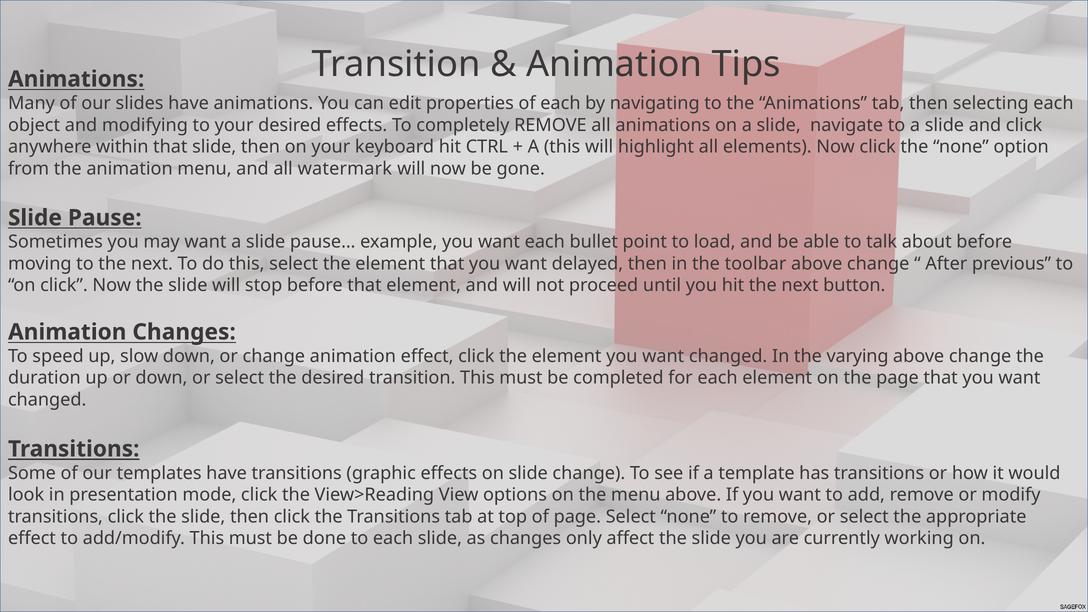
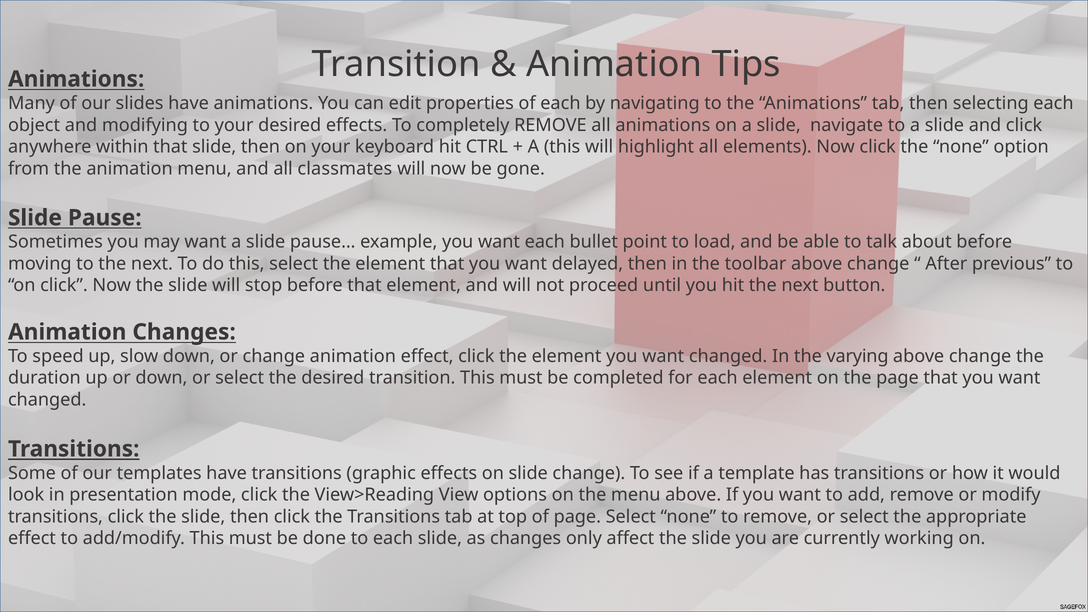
watermark: watermark -> classmates (345, 169)
